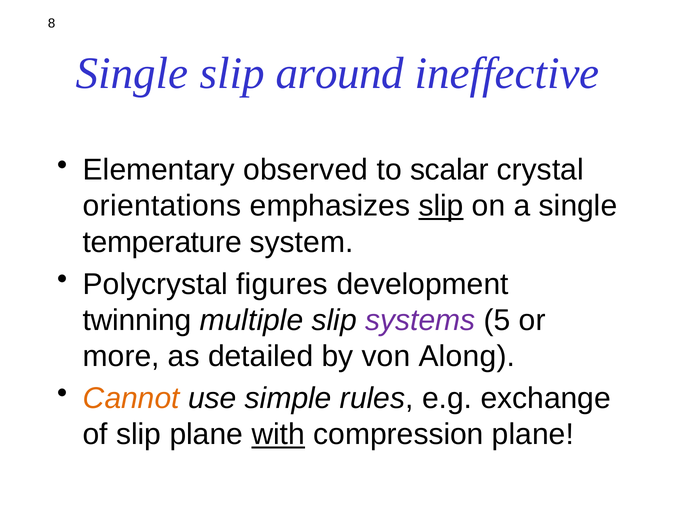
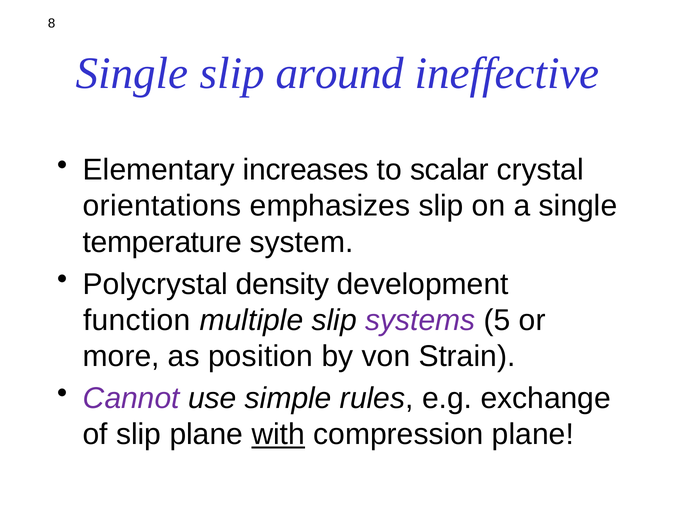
observed: observed -> increases (306, 170)
slip underline: present -> none (441, 206)
figures: figures -> density (282, 284)
twinning: twinning -> function (137, 320)
detailed: detailed -> position (261, 356)
Along: Along -> Strain (467, 356)
Cannot colour: orange -> purple (131, 398)
